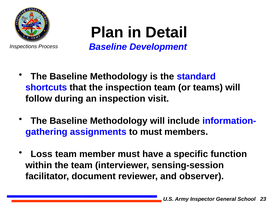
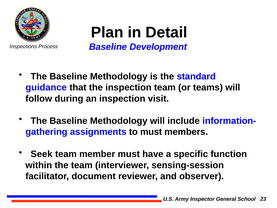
shortcuts: shortcuts -> guidance (46, 87)
Loss: Loss -> Seek (42, 154)
